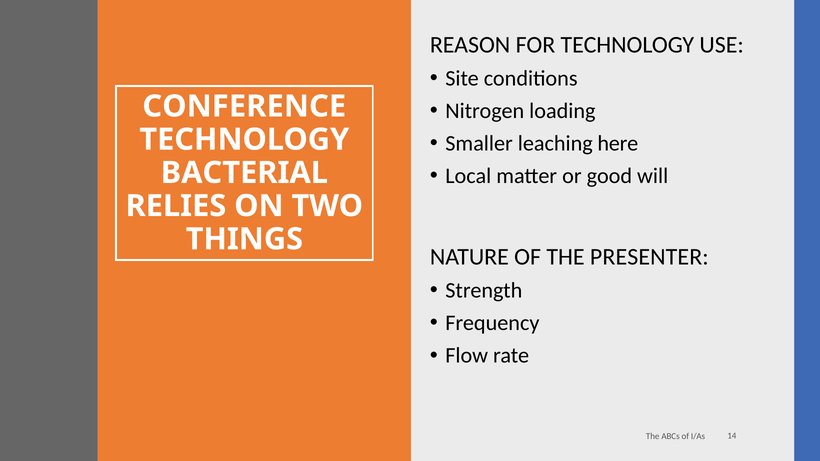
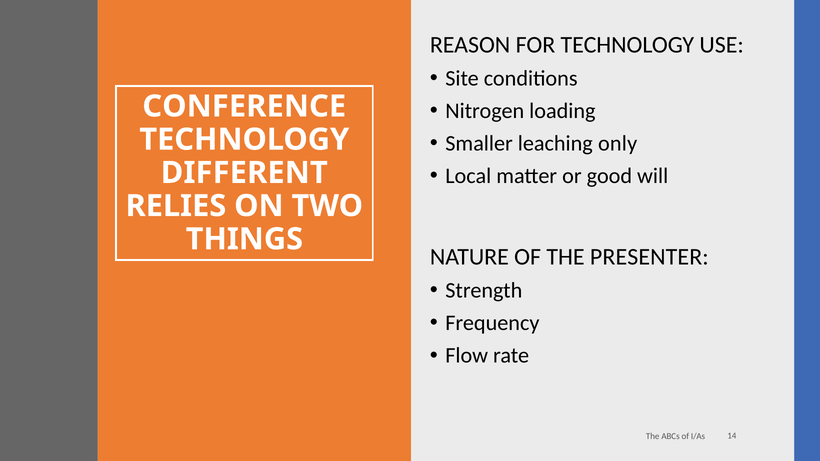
here: here -> only (618, 144)
BACTERIAL: BACTERIAL -> DIFFERENT (244, 173)
